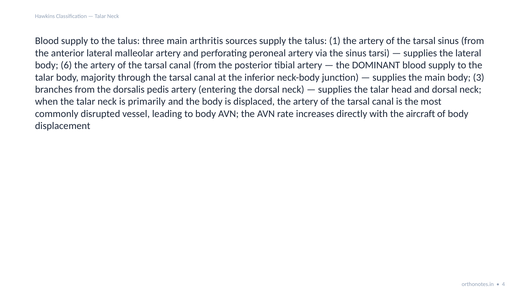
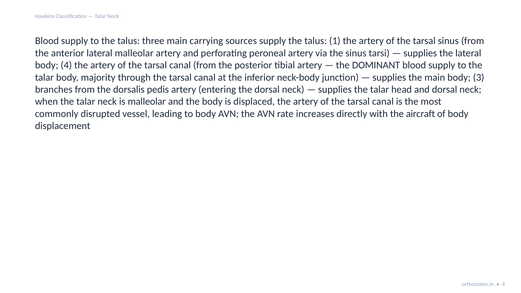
arthritis: arthritis -> carrying (206, 41)
body 6: 6 -> 4 (66, 65)
is primarily: primarily -> malleolar (147, 102)
